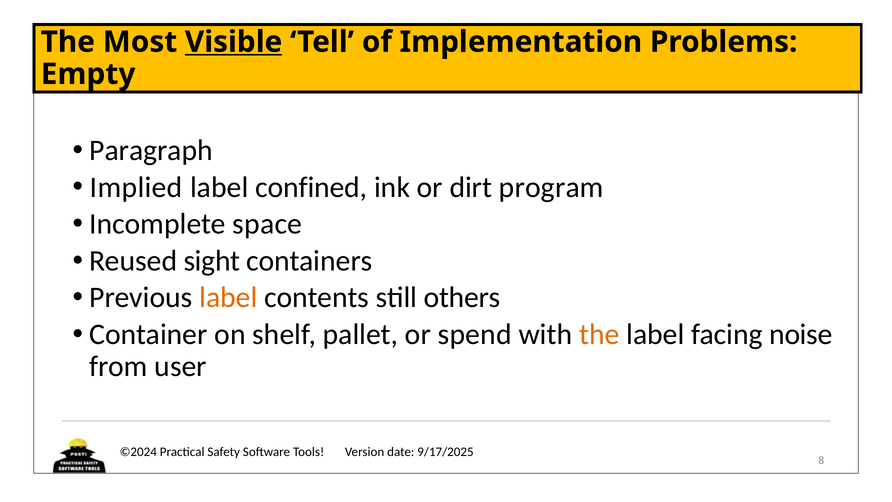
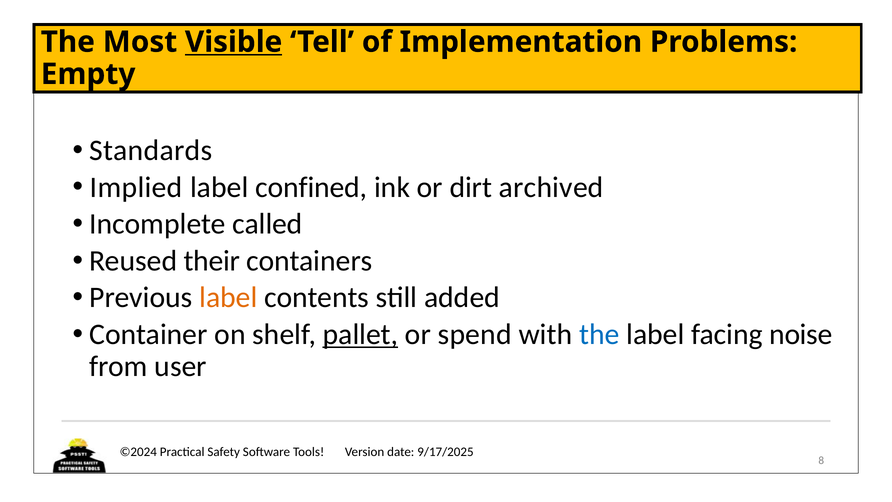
Paragraph: Paragraph -> Standards (151, 150)
program: program -> archived (551, 187)
space: space -> called (267, 224)
sight: sight -> their (212, 261)
others: others -> added (462, 297)
pallet underline: none -> present (360, 334)
the colour: orange -> blue (599, 334)
